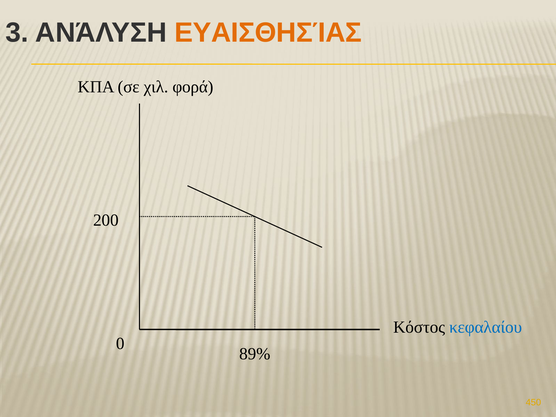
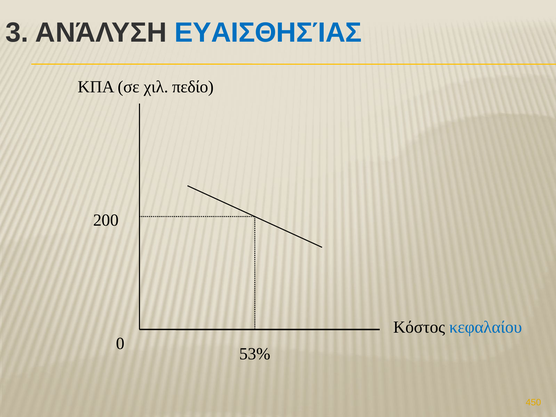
ΕΥΑΙΣΘΗΣΊΑΣ colour: orange -> blue (268, 33)
φορά: φορά -> πεδίο (193, 87)
89%: 89% -> 53% (255, 354)
